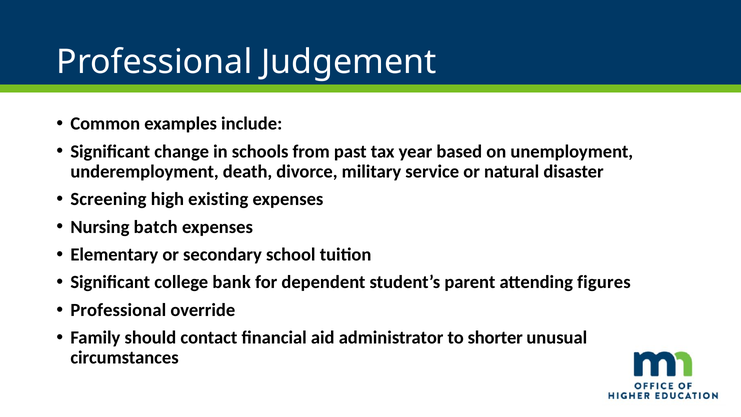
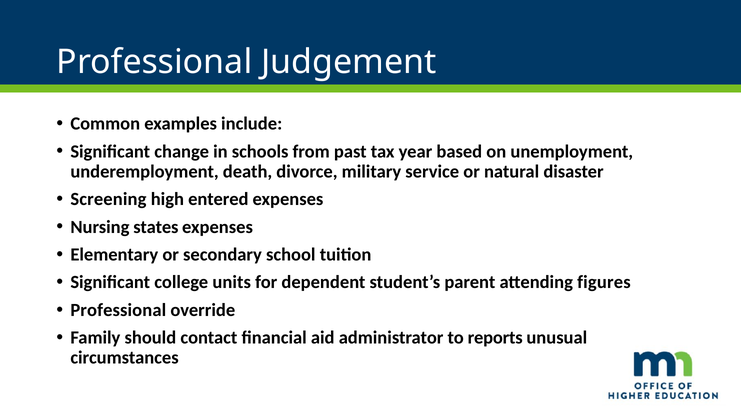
existing: existing -> entered (218, 199)
batch: batch -> states (156, 227)
bank: bank -> units (232, 282)
shorter: shorter -> reports (495, 338)
